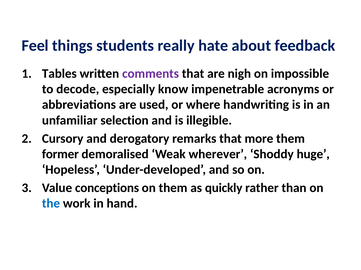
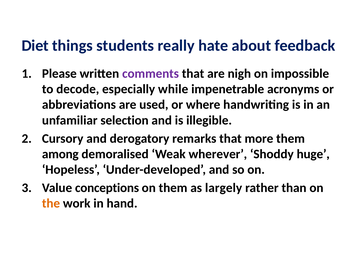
Feel: Feel -> Diet (35, 46)
Tables: Tables -> Please (59, 74)
know: know -> while (173, 89)
former: former -> among (60, 154)
quickly: quickly -> largely (224, 188)
the colour: blue -> orange (51, 204)
